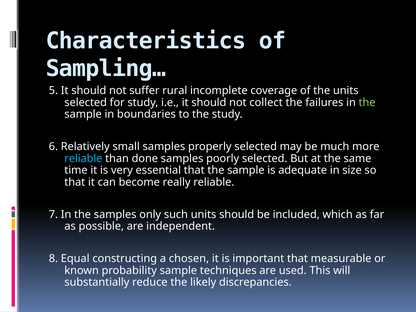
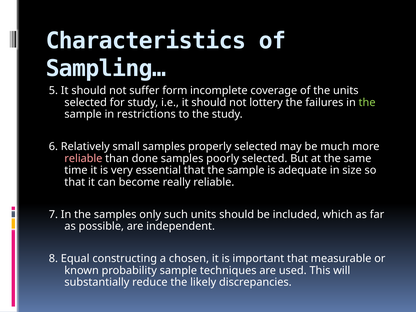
rural: rural -> form (175, 91)
collect: collect -> lottery (266, 102)
boundaries: boundaries -> restrictions (146, 114)
reliable colour: light blue -> pink (83, 158)
